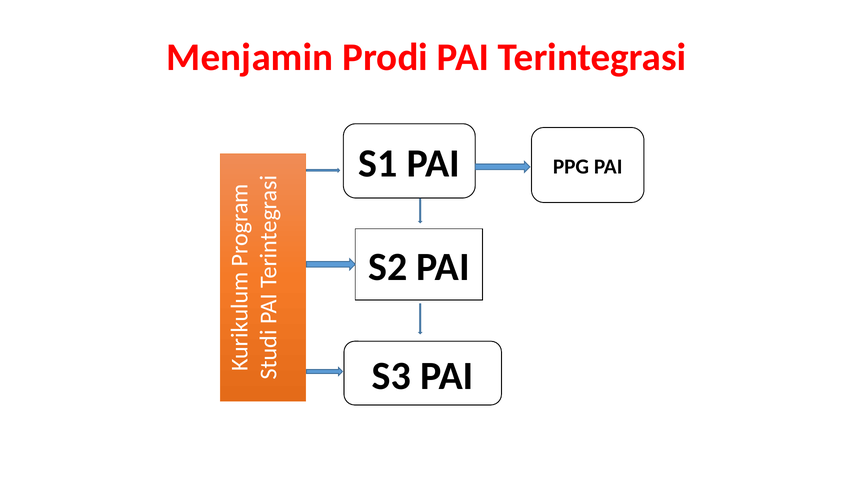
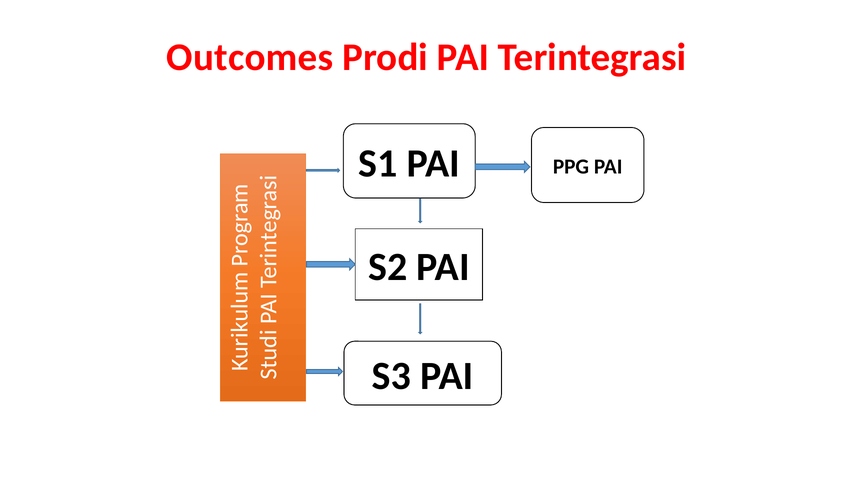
Menjamin: Menjamin -> Outcomes (250, 57)
